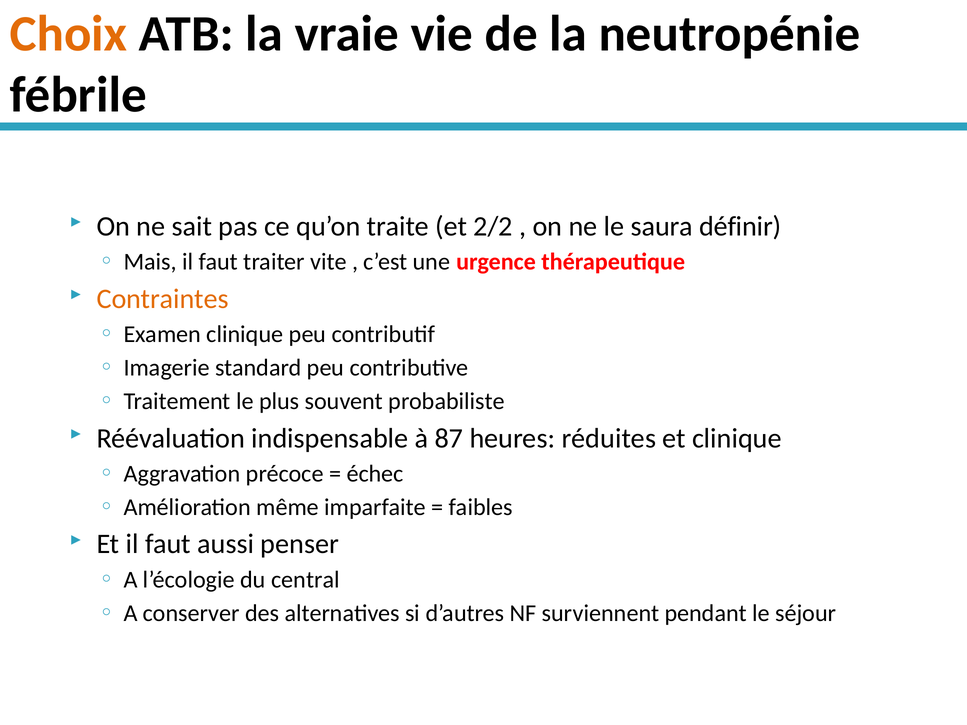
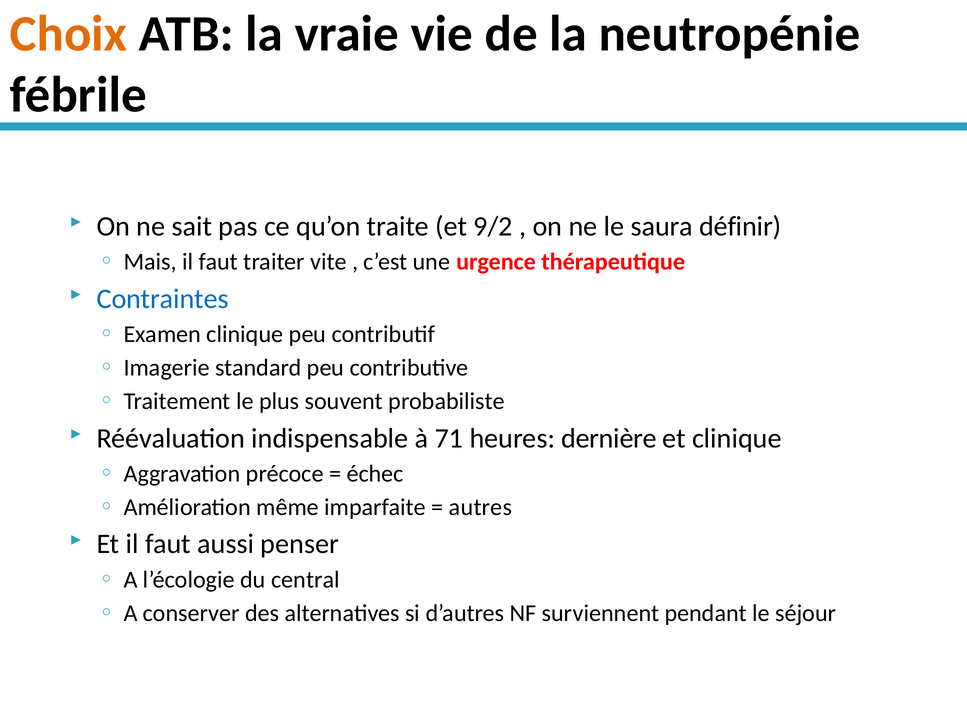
2/2: 2/2 -> 9/2 (493, 226)
Contraintes colour: orange -> blue (163, 299)
87: 87 -> 71 (449, 438)
réduites: réduites -> dernière (609, 438)
faibles: faibles -> autres (480, 507)
